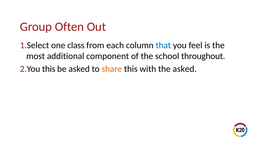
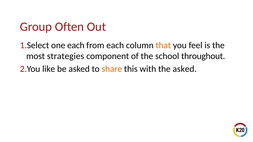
one class: class -> each (76, 45)
that colour: blue -> orange (163, 45)
additional: additional -> strategies (66, 56)
this: this -> like (49, 69)
